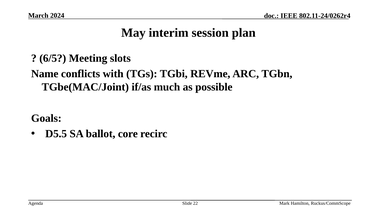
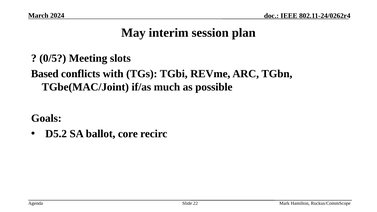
6/5: 6/5 -> 0/5 (53, 58)
Name: Name -> Based (45, 74)
D5.5: D5.5 -> D5.2 (56, 134)
